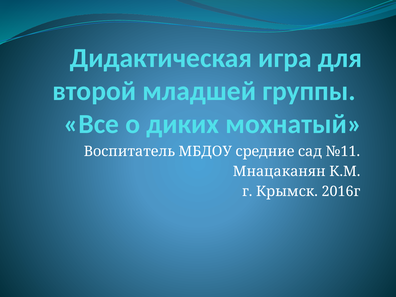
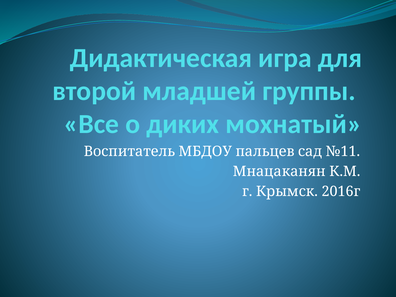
средние: средние -> пальцев (265, 151)
